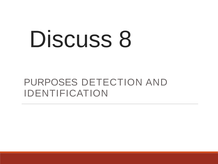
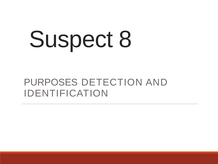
Discuss: Discuss -> Suspect (71, 39)
